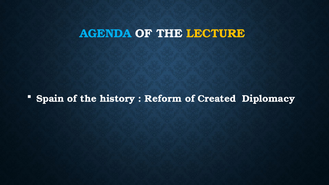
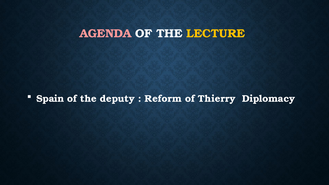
AGENDA colour: light blue -> pink (105, 33)
history: history -> deputy (117, 99)
Created: Created -> Thierry (217, 99)
